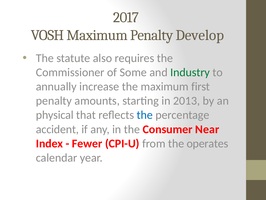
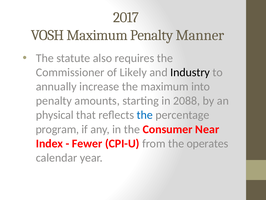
Develop: Develop -> Manner (200, 35)
Some: Some -> Likely (133, 72)
Industry colour: green -> black (190, 72)
first: first -> into (201, 86)
2013: 2013 -> 2088 (187, 101)
accident: accident -> program (57, 129)
